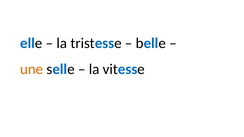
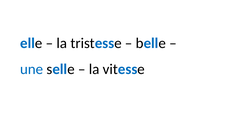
une colour: orange -> blue (32, 69)
